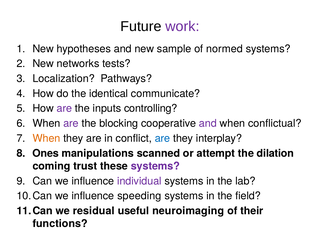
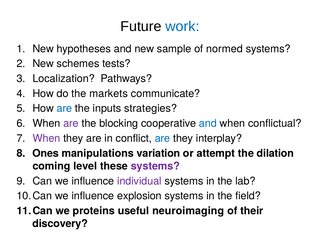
work colour: purple -> blue (182, 26)
networks: networks -> schemes (78, 64)
identical: identical -> markets (109, 94)
are colour: purple -> blue (64, 108)
controlling: controlling -> strategies (151, 108)
and colour: purple -> blue (208, 123)
When colour: orange -> purple (46, 138)
scanned: scanned -> variation (158, 153)
trust: trust -> level (85, 166)
speeding: speeding -> explosion (139, 196)
residual: residual -> proteins (94, 211)
functions: functions -> discovery (60, 224)
